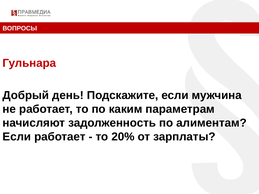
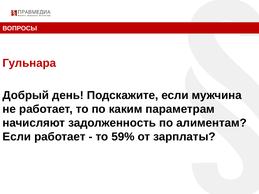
20%: 20% -> 59% (123, 137)
